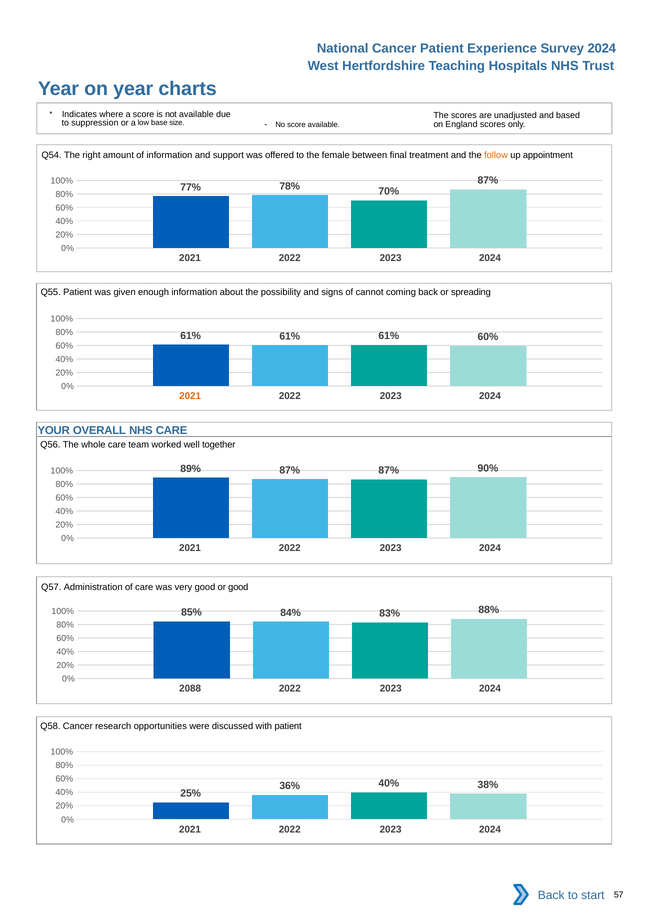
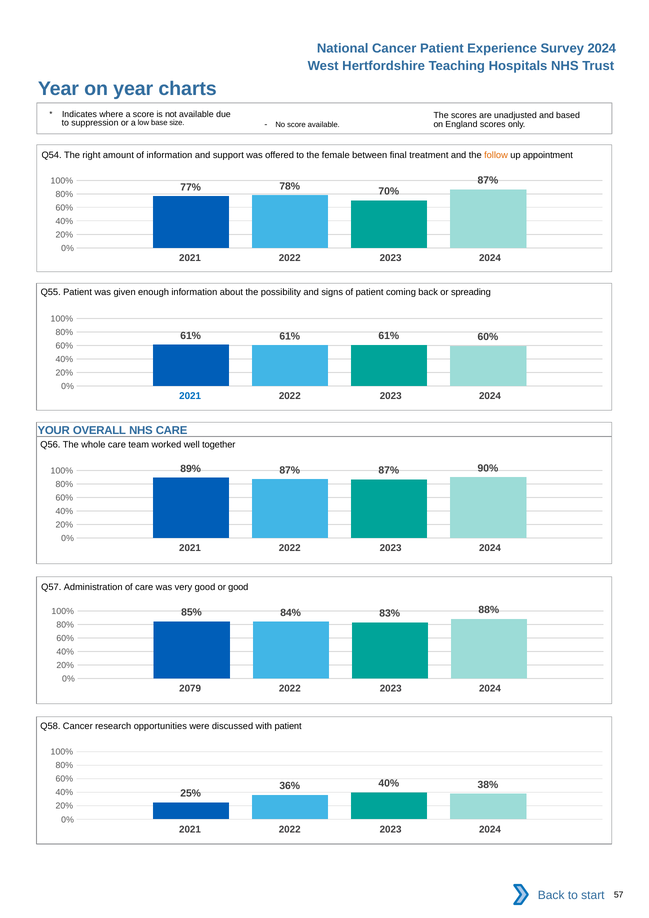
of cannot: cannot -> patient (370, 292)
2021 colour: orange -> blue (190, 396)
2088: 2088 -> 2079 (190, 689)
